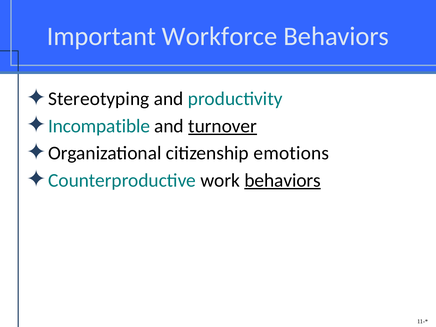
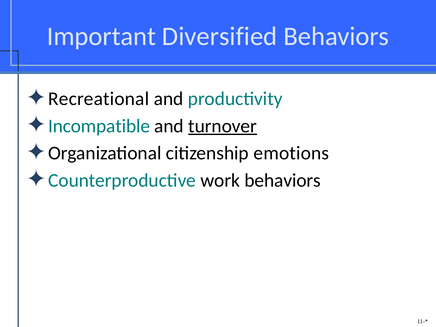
Workforce: Workforce -> Diversified (220, 36)
Stereotyping: Stereotyping -> Recreational (99, 99)
behaviors underline: present -> none (283, 180)
